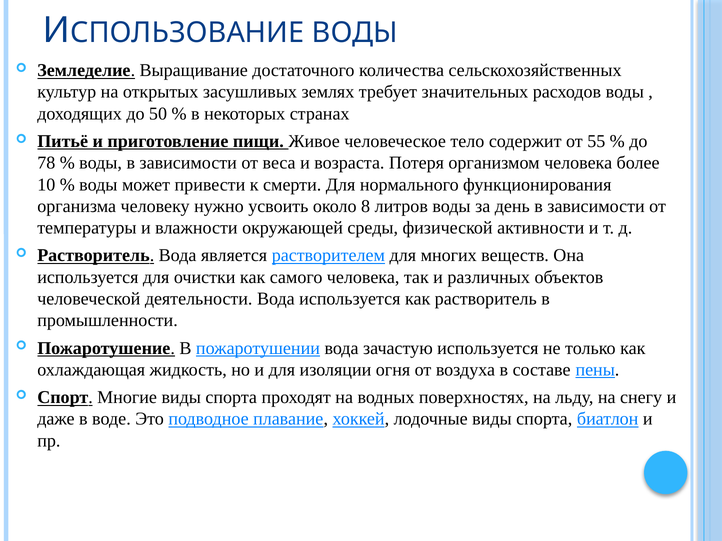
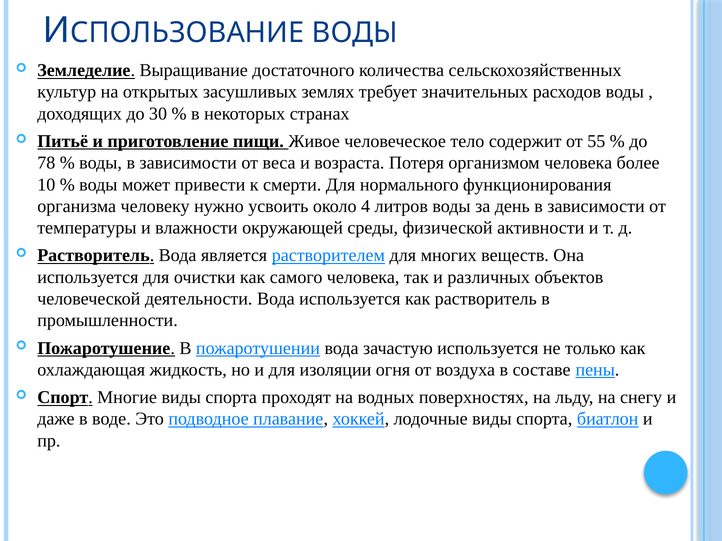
50: 50 -> 30 (158, 114)
8: 8 -> 4 (366, 206)
